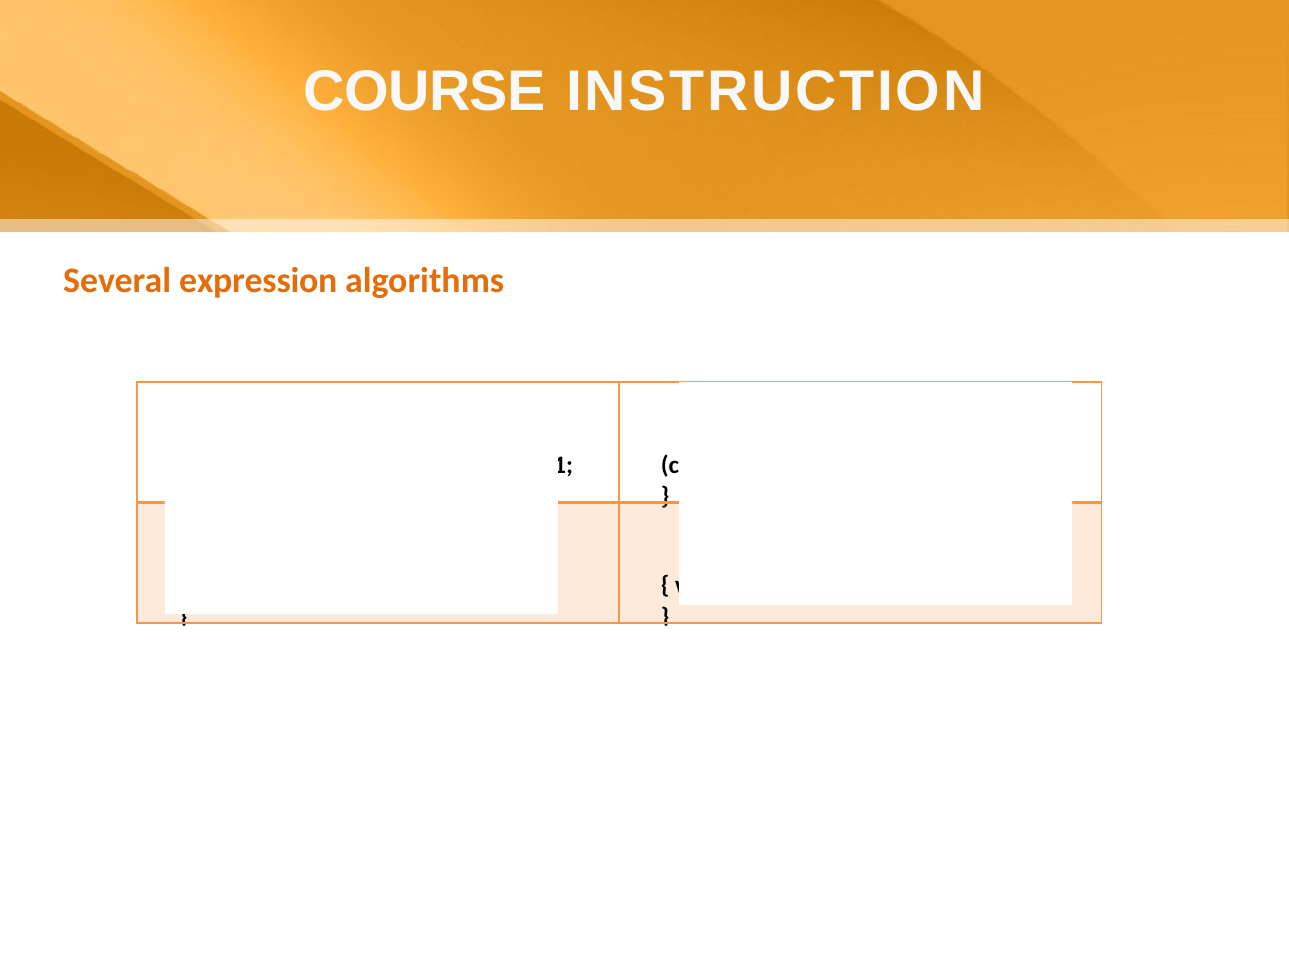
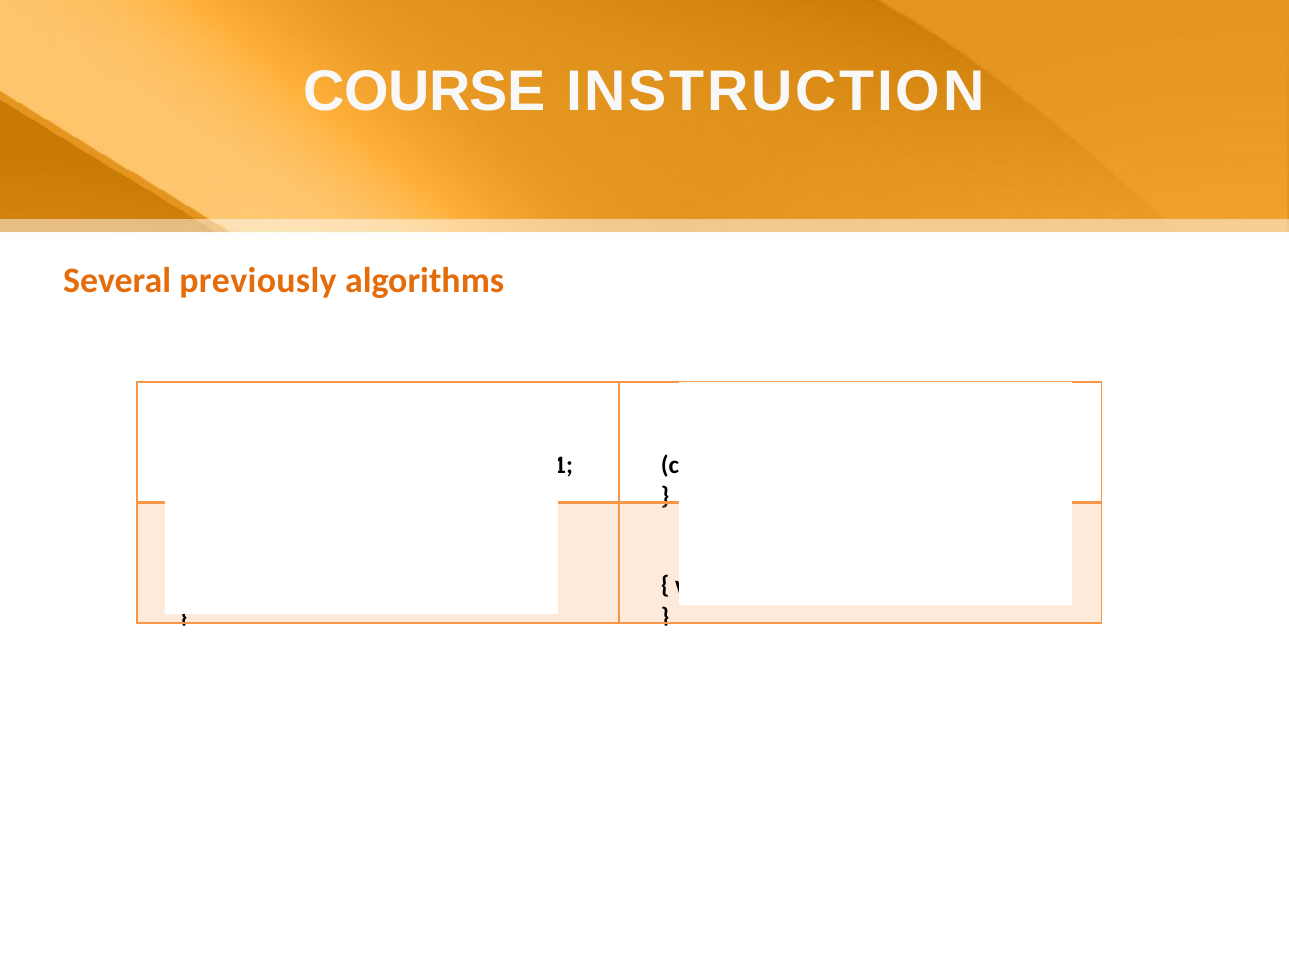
expression: expression -> previously (258, 280)
